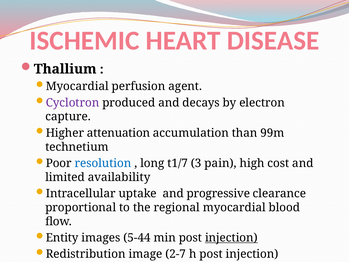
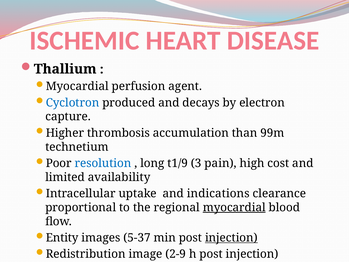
Cyclotron colour: purple -> blue (73, 103)
attenuation: attenuation -> thrombosis (118, 133)
t1/7: t1/7 -> t1/9 (178, 163)
progressive: progressive -> indications (218, 193)
myocardial underline: none -> present (234, 207)
5-44: 5-44 -> 5-37 (137, 238)
2-7: 2-7 -> 2-9 (176, 254)
